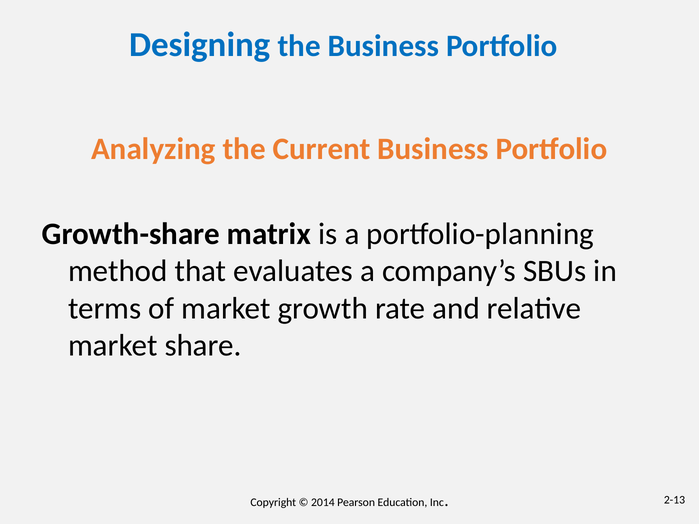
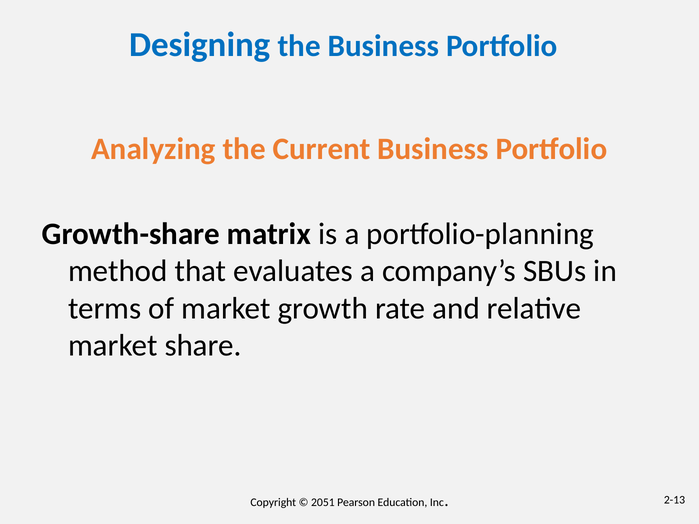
2014: 2014 -> 2051 (323, 503)
